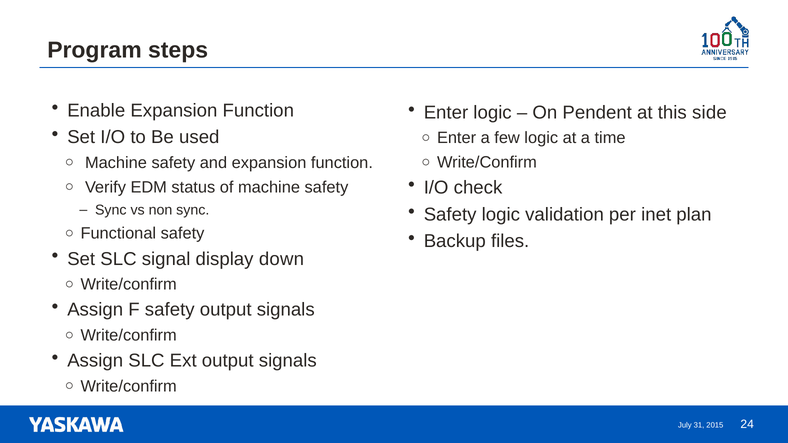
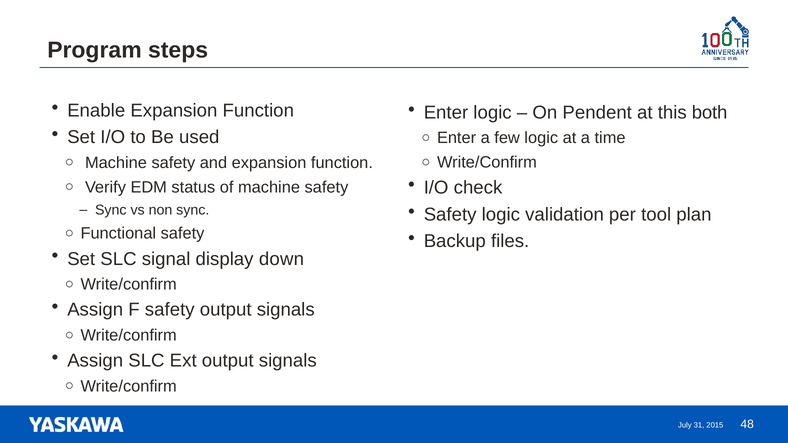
side: side -> both (710, 113)
inet: inet -> tool (656, 215)
24: 24 -> 48 (747, 425)
